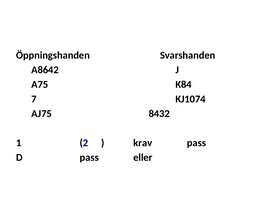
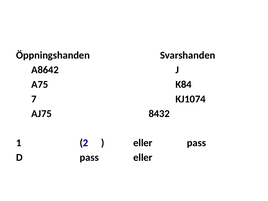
2♦ krav: krav -> eller (143, 143)
